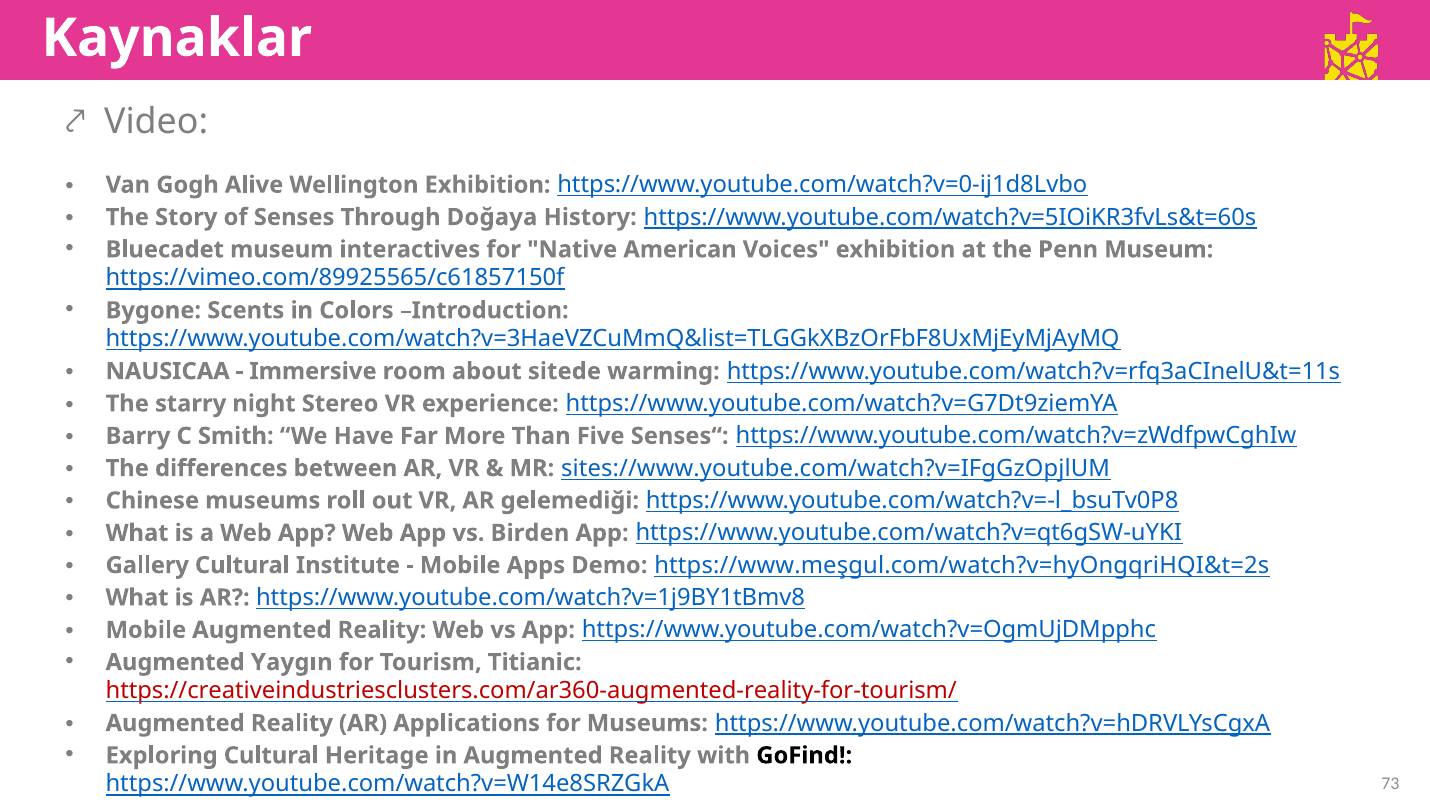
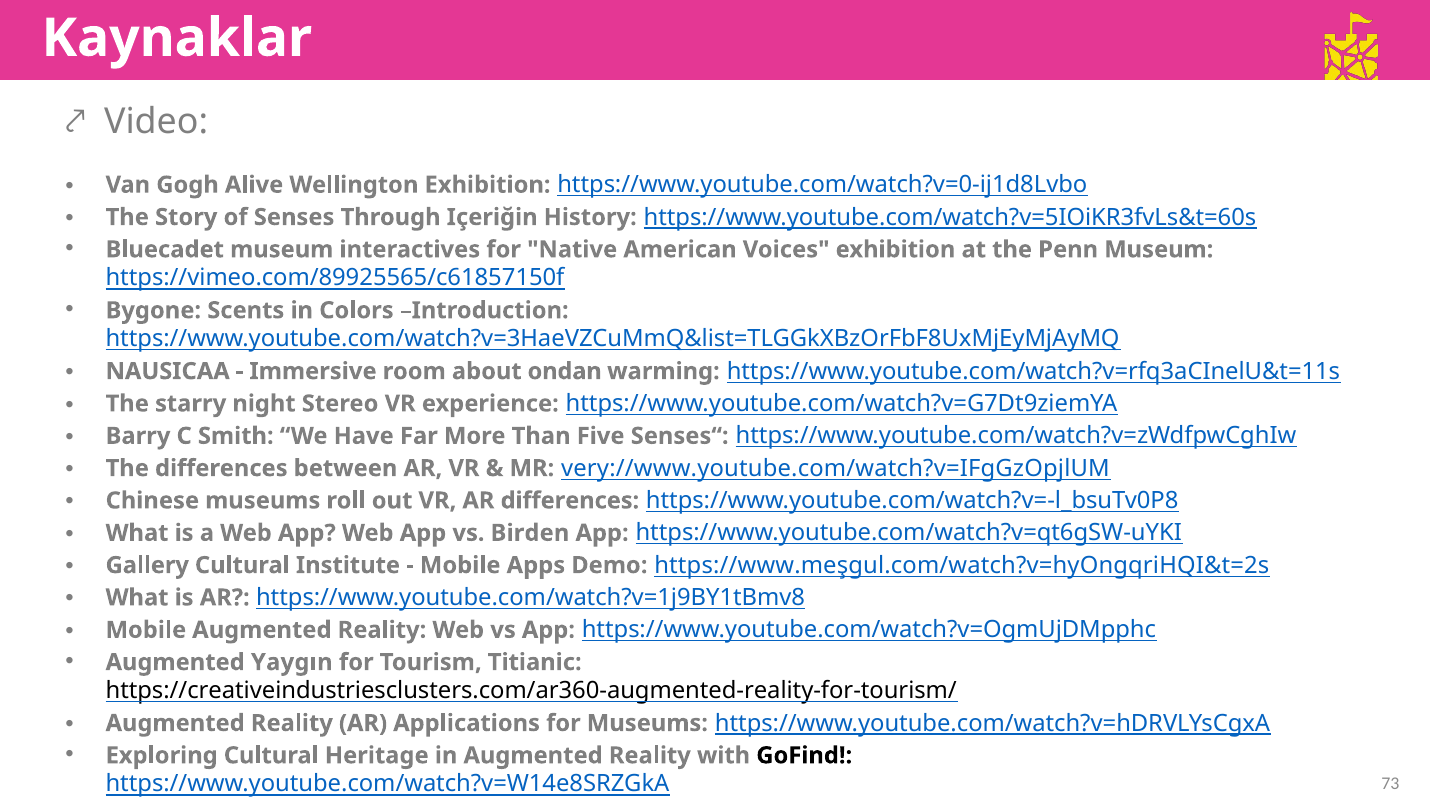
Doğaya: Doğaya -> Içeriğin (492, 217)
sitede: sitede -> ondan (565, 371)
sites://www.youtube.com/watch?v=IFgGzOpjlUM: sites://www.youtube.com/watch?v=IFgGzOpjlUM -> very://www.youtube.com/watch?v=IFgGzOpjlUM (835, 469)
AR gelemediği: gelemediği -> differences (570, 501)
https://creativeindustriesclusters.com/ar360-augmented-reality-for-tourism/ colour: red -> black (531, 691)
